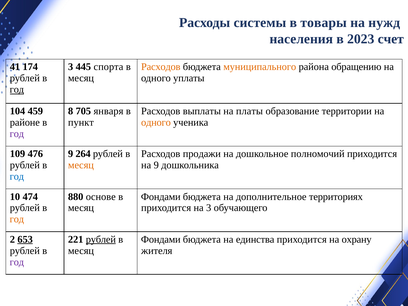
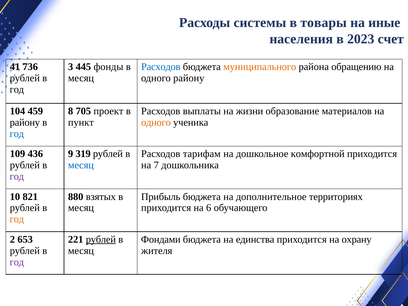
нужд: нужд -> иные (384, 23)
174: 174 -> 736 (30, 67)
спорта: спорта -> фонды (108, 67)
Расходов colour: orange -> blue (161, 67)
одного уплаты: уплаты -> району (189, 78)
год underline: present -> none (17, 90)
января: января -> проект (109, 111)
платы: платы -> жизни (250, 111)
территории: территории -> материалов (347, 111)
районе: районе -> району (25, 122)
год colour: purple -> blue (17, 134)
476: 476 -> 436 (35, 154)
264: 264 -> 319 (83, 154)
продажи: продажи -> тарифам (202, 154)
полномочий: полномочий -> комфортной (318, 154)
месяц colour: orange -> blue (81, 165)
на 9: 9 -> 7 (156, 165)
год colour: blue -> purple (17, 176)
474: 474 -> 821 (30, 197)
основе: основе -> взятых (101, 197)
Фондами: Фондами -> Прибыль (161, 197)
на 3: 3 -> 6 (209, 208)
653 underline: present -> none (25, 239)
